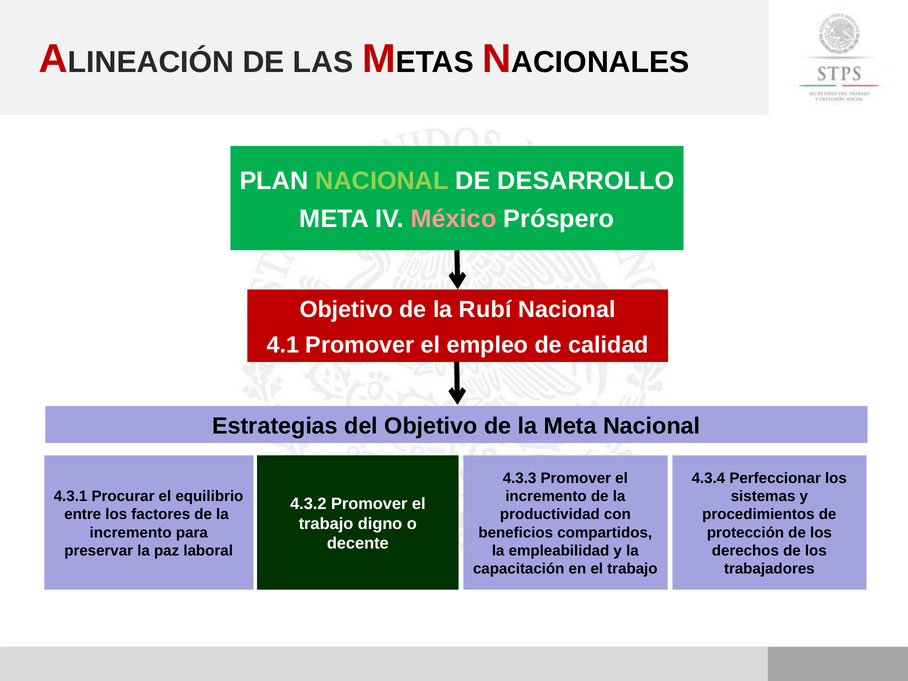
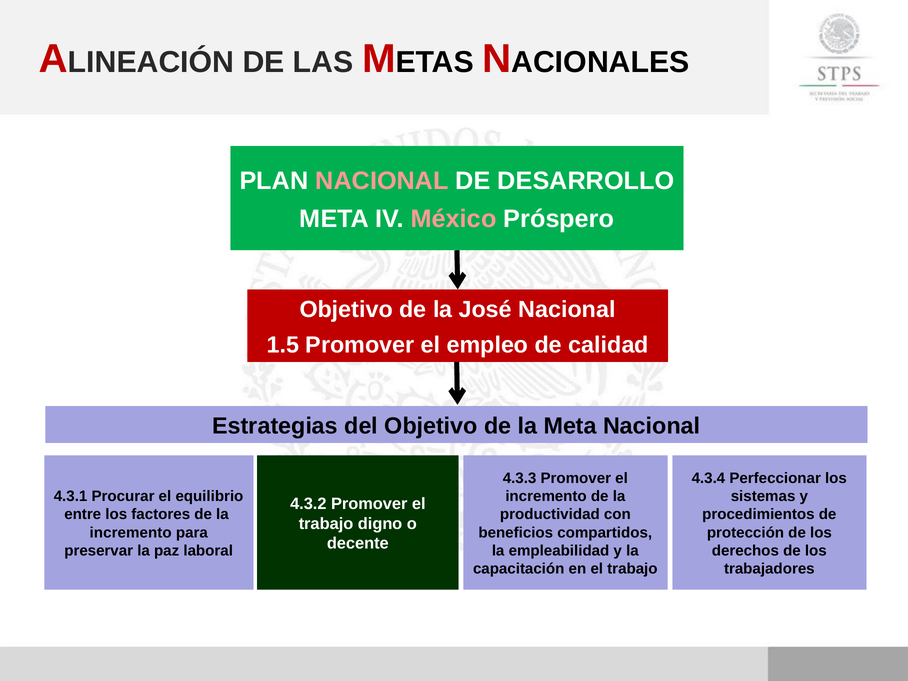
NACIONAL colour: light green -> pink (382, 181)
Rubí: Rubí -> José (485, 309)
4.1: 4.1 -> 1.5 (283, 345)
